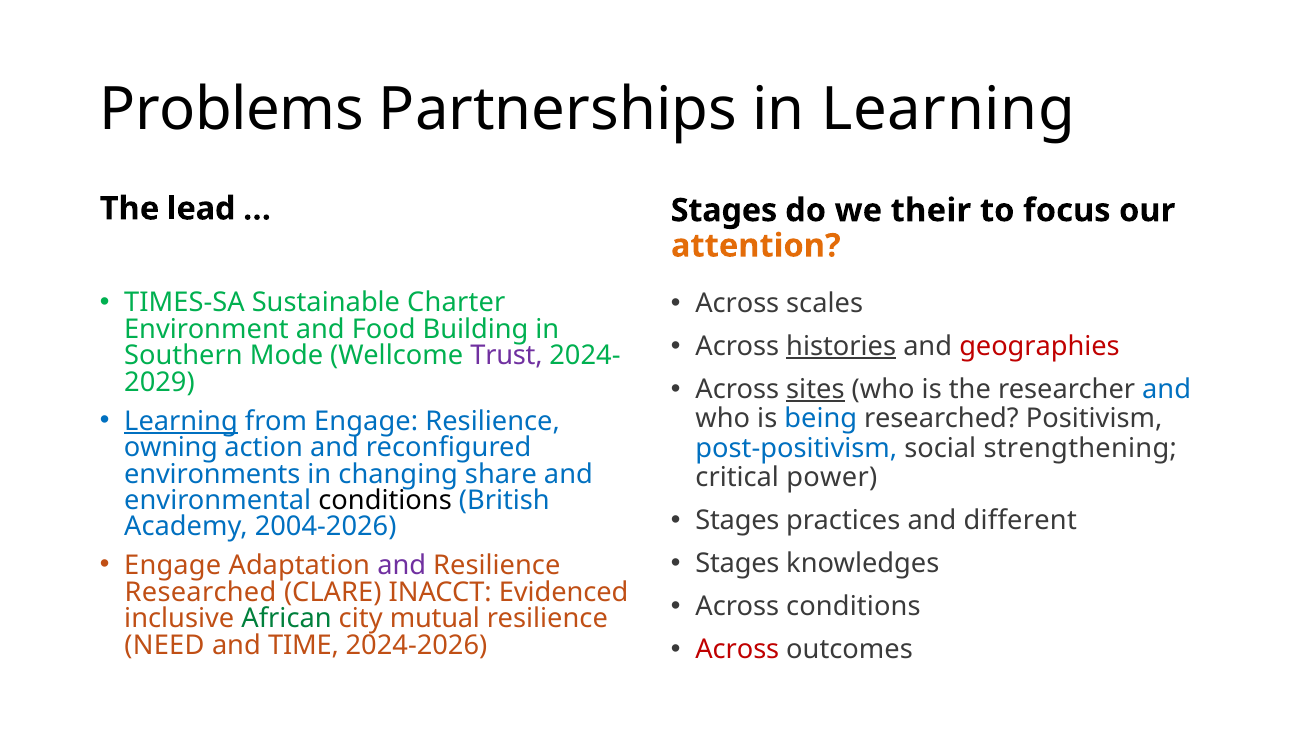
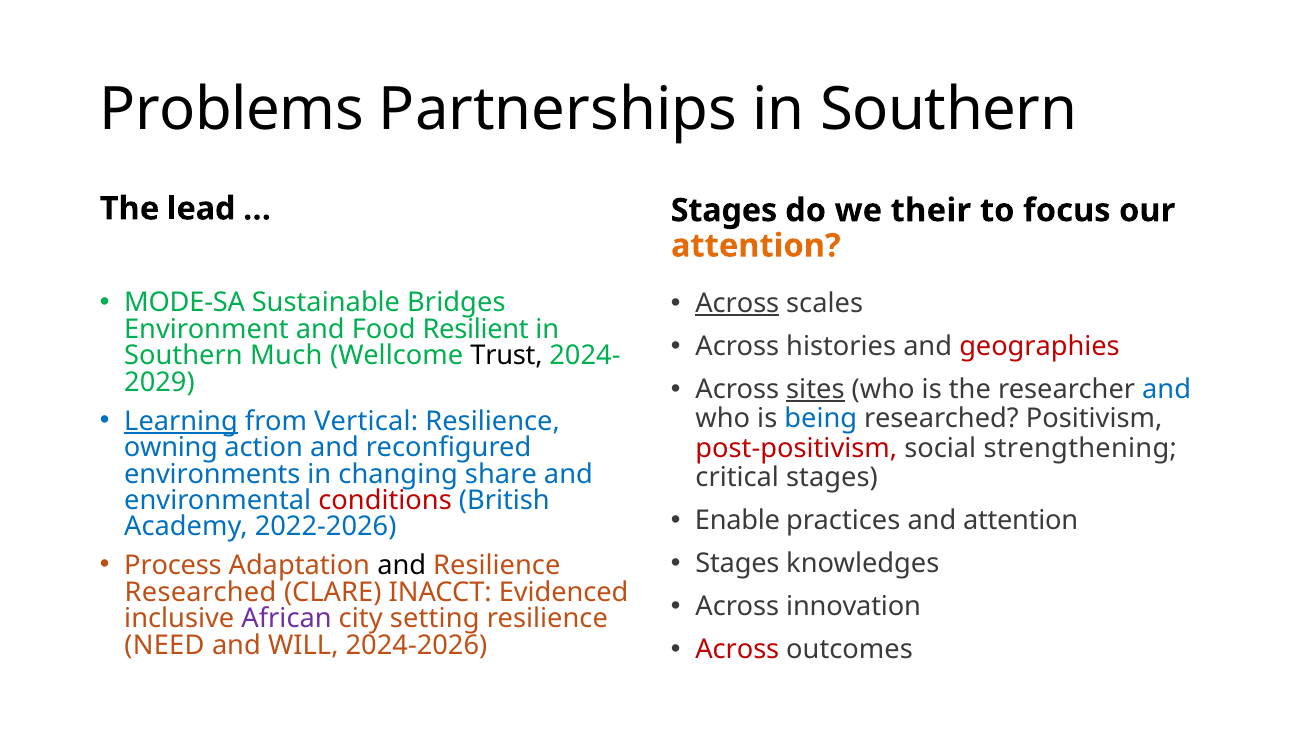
Partnerships in Learning: Learning -> Southern (949, 110)
TIMES-SA: TIMES-SA -> MODE-SA (185, 303)
Charter: Charter -> Bridges (456, 303)
Across underline: none -> present (737, 303)
Building: Building -> Resilient (476, 329)
histories underline: present -> none (841, 346)
Mode: Mode -> Much (286, 356)
Trust colour: purple -> black (506, 356)
from Engage: Engage -> Vertical (366, 421)
post-positivism colour: blue -> red (796, 448)
critical power: power -> stages (832, 477)
conditions colour: black -> red (385, 500)
Stages: Stages -> Enable (737, 520)
and different: different -> attention (1021, 520)
2004-2026: 2004-2026 -> 2022-2026 (326, 527)
Engage: Engage -> Process (173, 565)
and colour: purple -> black (402, 565)
Across conditions: conditions -> innovation (854, 606)
African colour: green -> purple (287, 618)
mutual: mutual -> setting (435, 618)
TIME: TIME -> WILL (303, 645)
